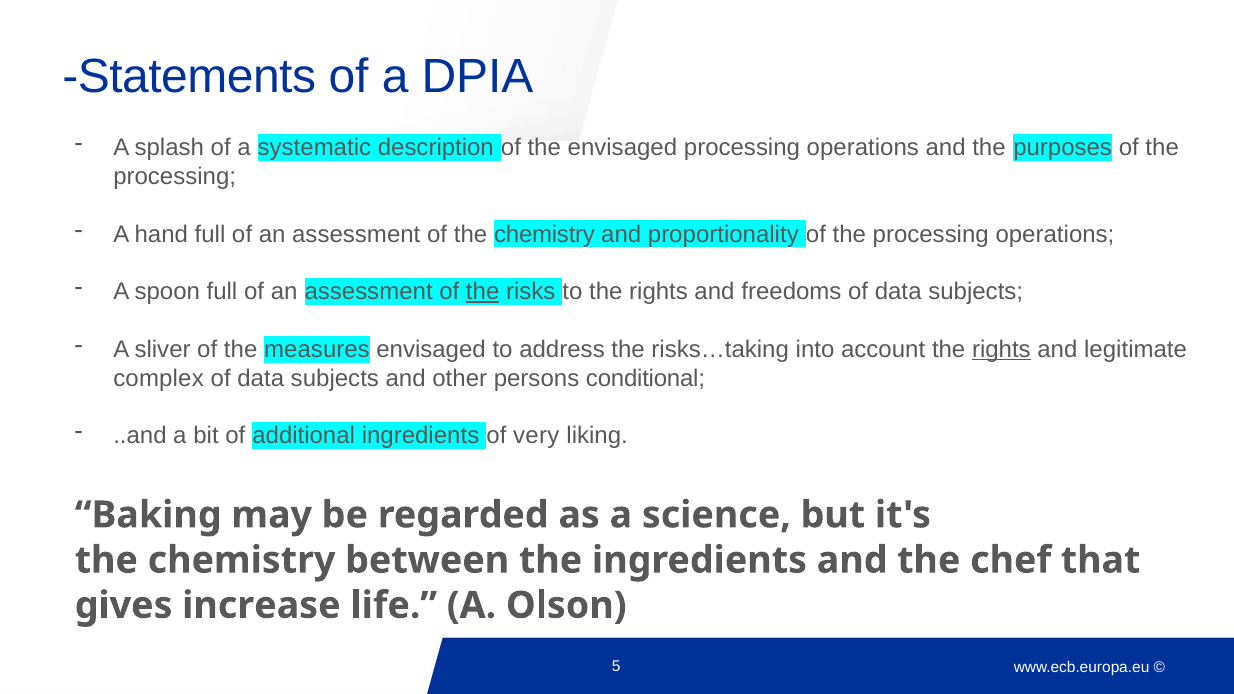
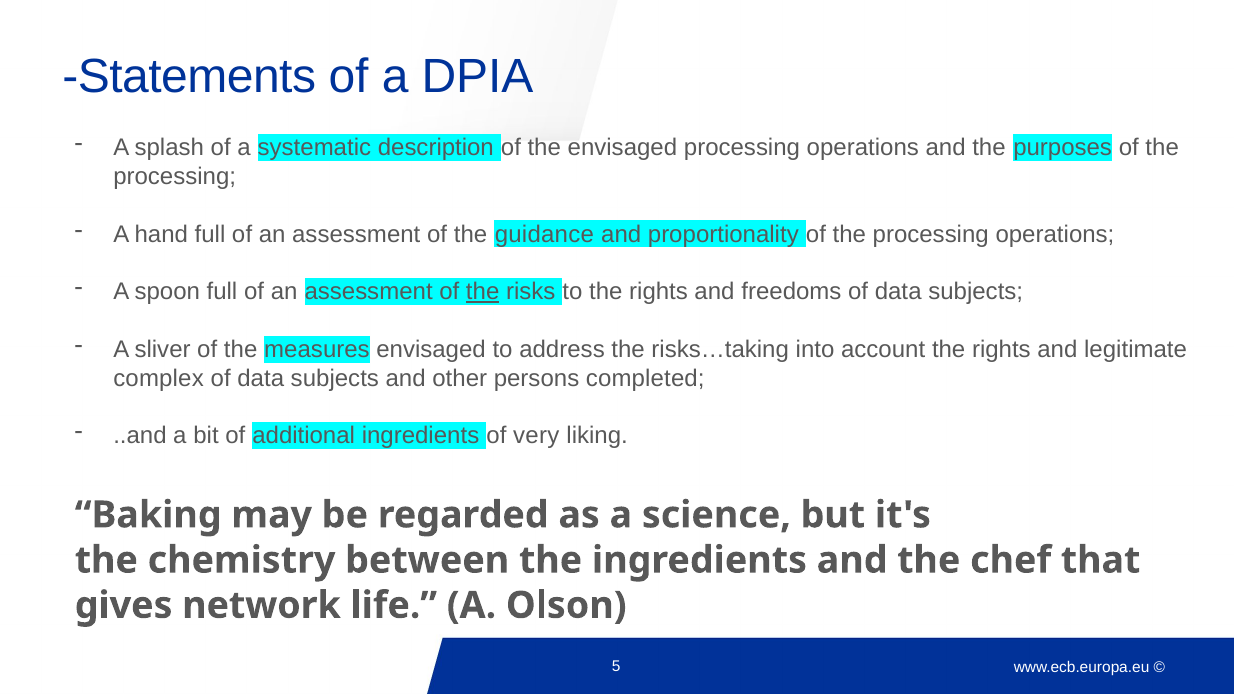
of the chemistry: chemistry -> guidance (544, 234)
rights underline: present -> none (1001, 350)
conditional: conditional -> completed (645, 378)
increase: increase -> network (261, 606)
